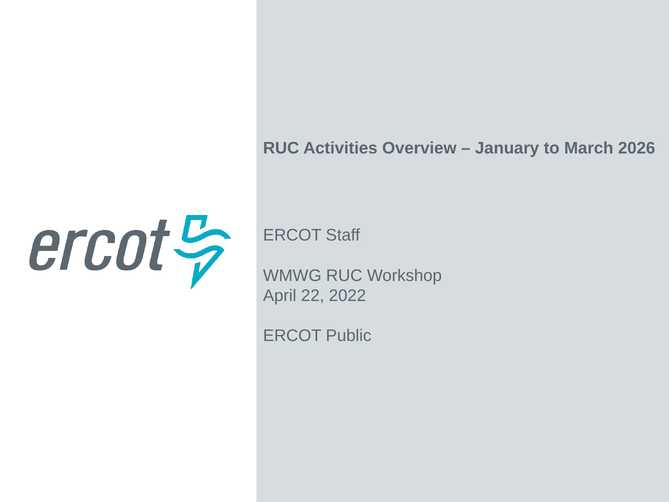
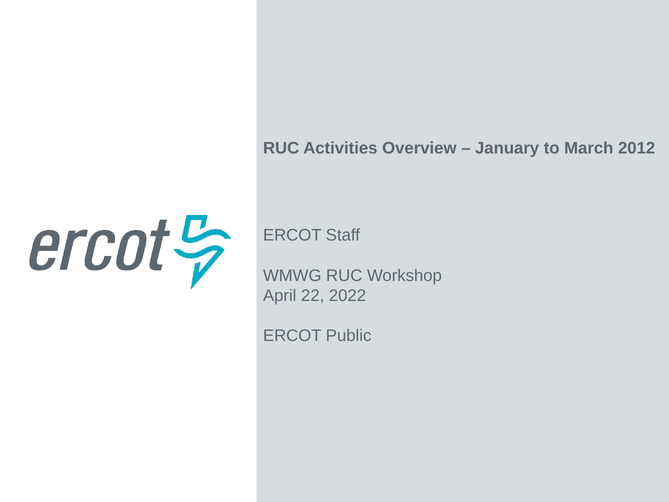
2026: 2026 -> 2012 (637, 148)
